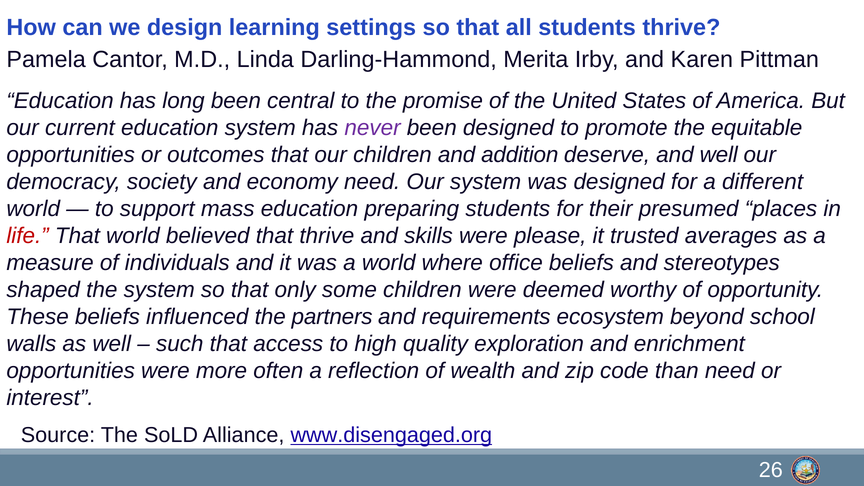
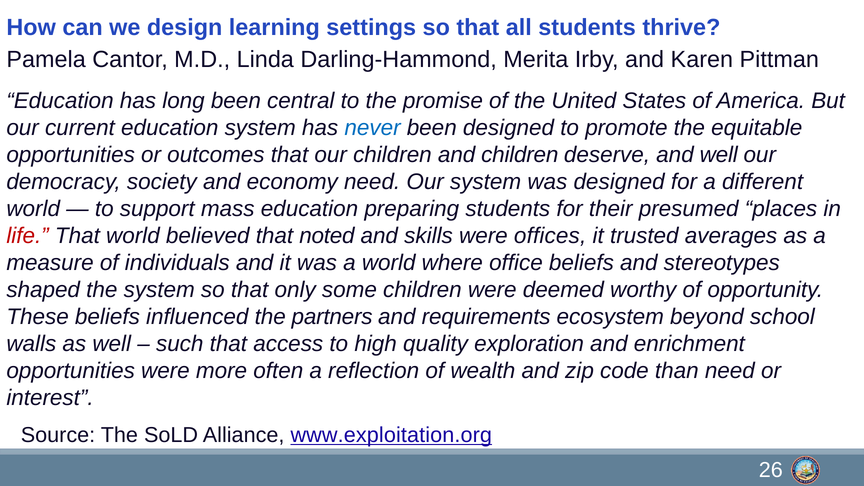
never colour: purple -> blue (373, 128)
and addition: addition -> children (520, 155)
that thrive: thrive -> noted (327, 236)
please: please -> offices (550, 236)
www.disengaged.org: www.disengaged.org -> www.exploitation.org (391, 435)
